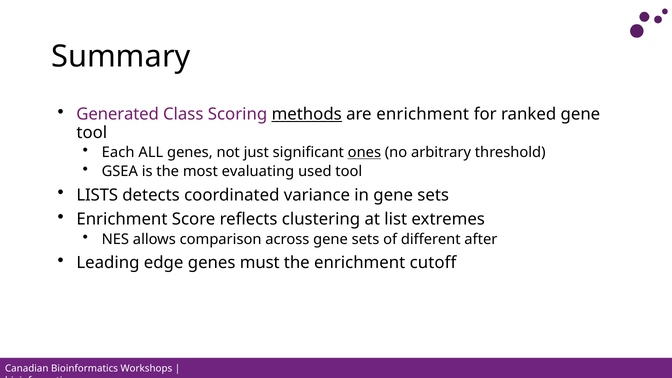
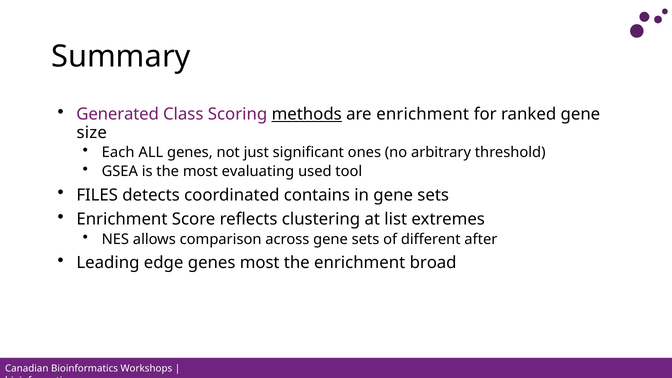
tool: tool -> size (92, 133)
ones underline: present -> none (364, 152)
LISTS: LISTS -> FILES (97, 195)
variance: variance -> contains (317, 195)
genes must: must -> most (260, 263)
cutoff: cutoff -> broad (433, 263)
